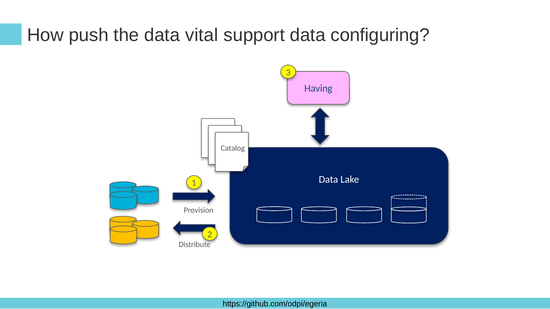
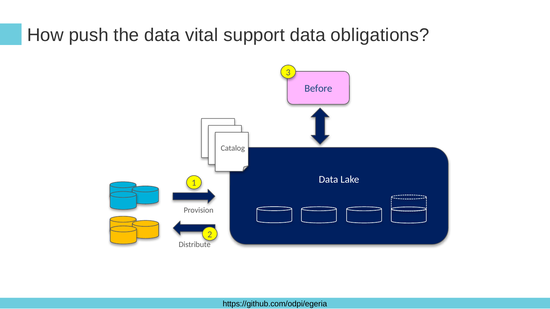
configuring: configuring -> obligations (380, 35)
Having: Having -> Before (318, 89)
